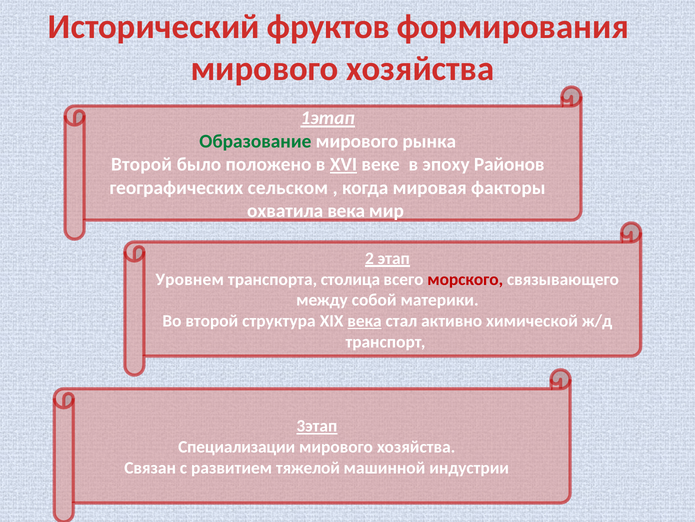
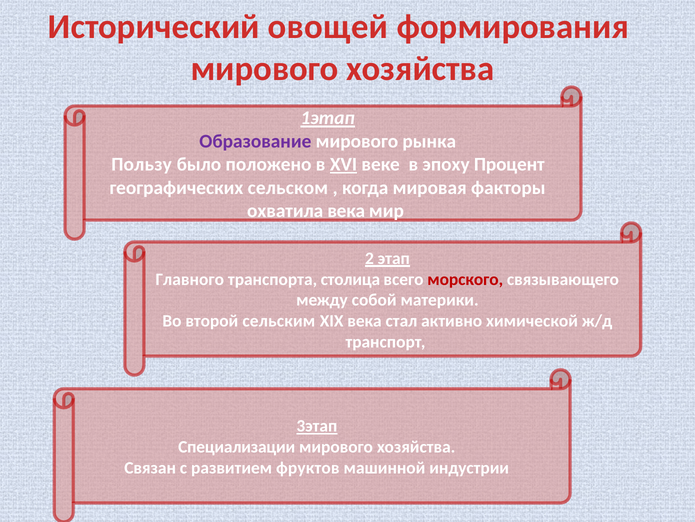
фруктов: фруктов -> овощей (328, 27)
Образование colour: green -> purple (255, 141)
Второй: Второй -> Пользу (142, 164)
Районов: Районов -> Процент (509, 164)
Уровнем: Уровнем -> Главного (190, 279)
структура: структура -> сельским (279, 321)
века underline: present -> none (365, 321)
тяжелой: тяжелой -> фруктов (308, 467)
